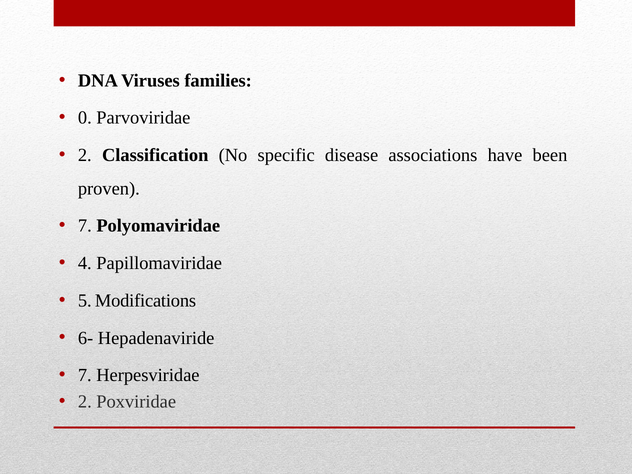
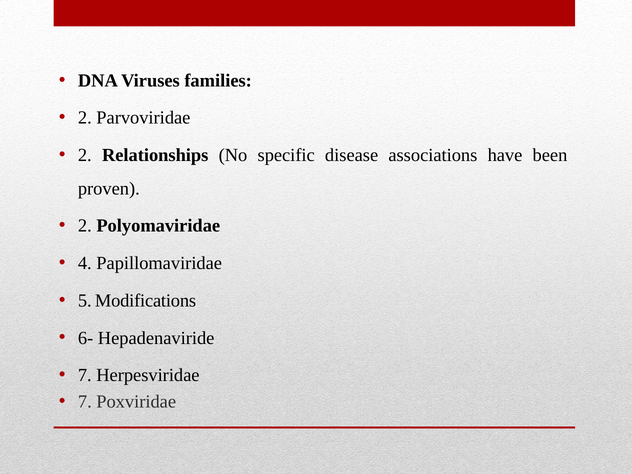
0: 0 -> 2 (85, 118)
Classification: Classification -> Relationships (155, 155)
7: 7 -> 2 (85, 226)
2: 2 -> 7 (85, 402)
